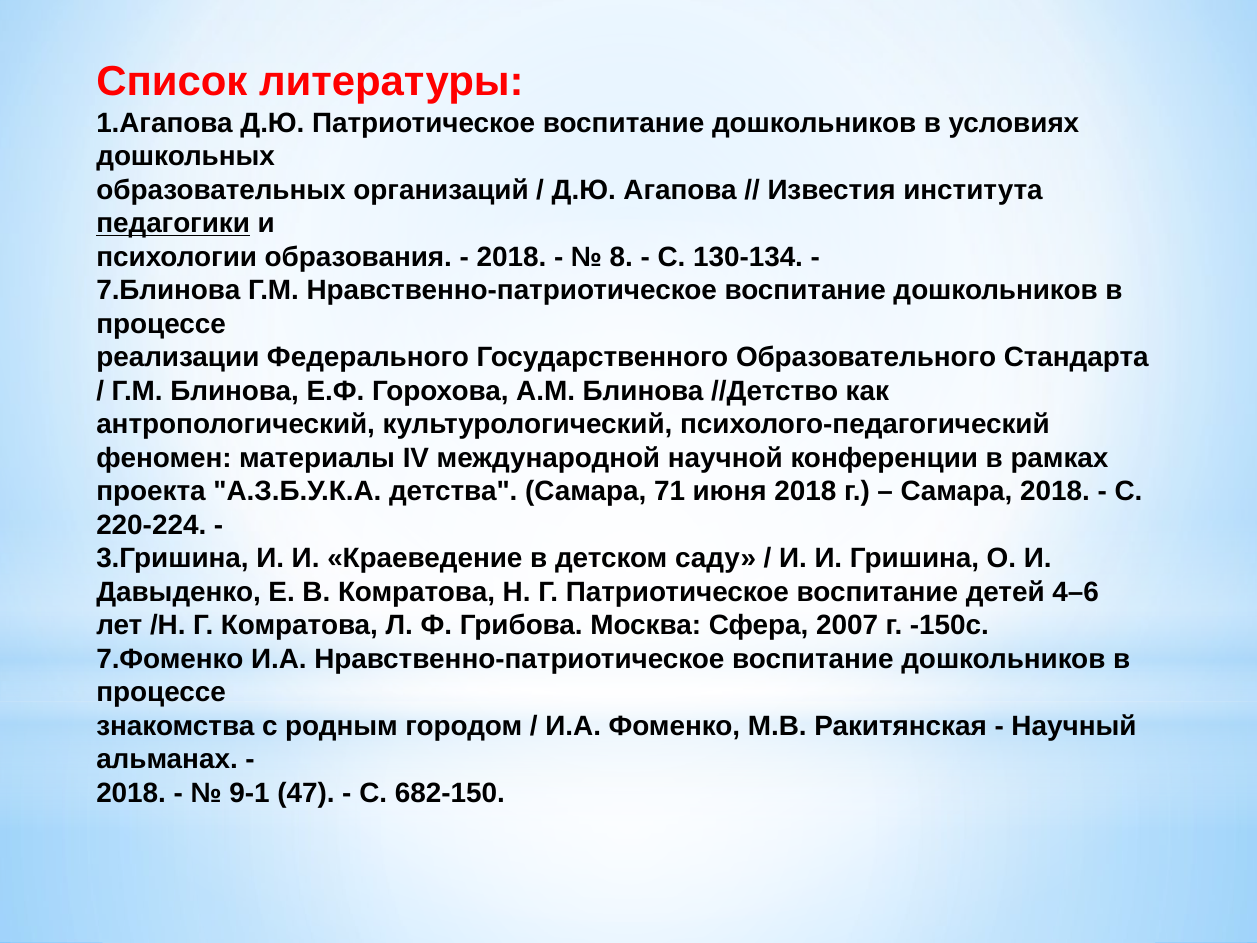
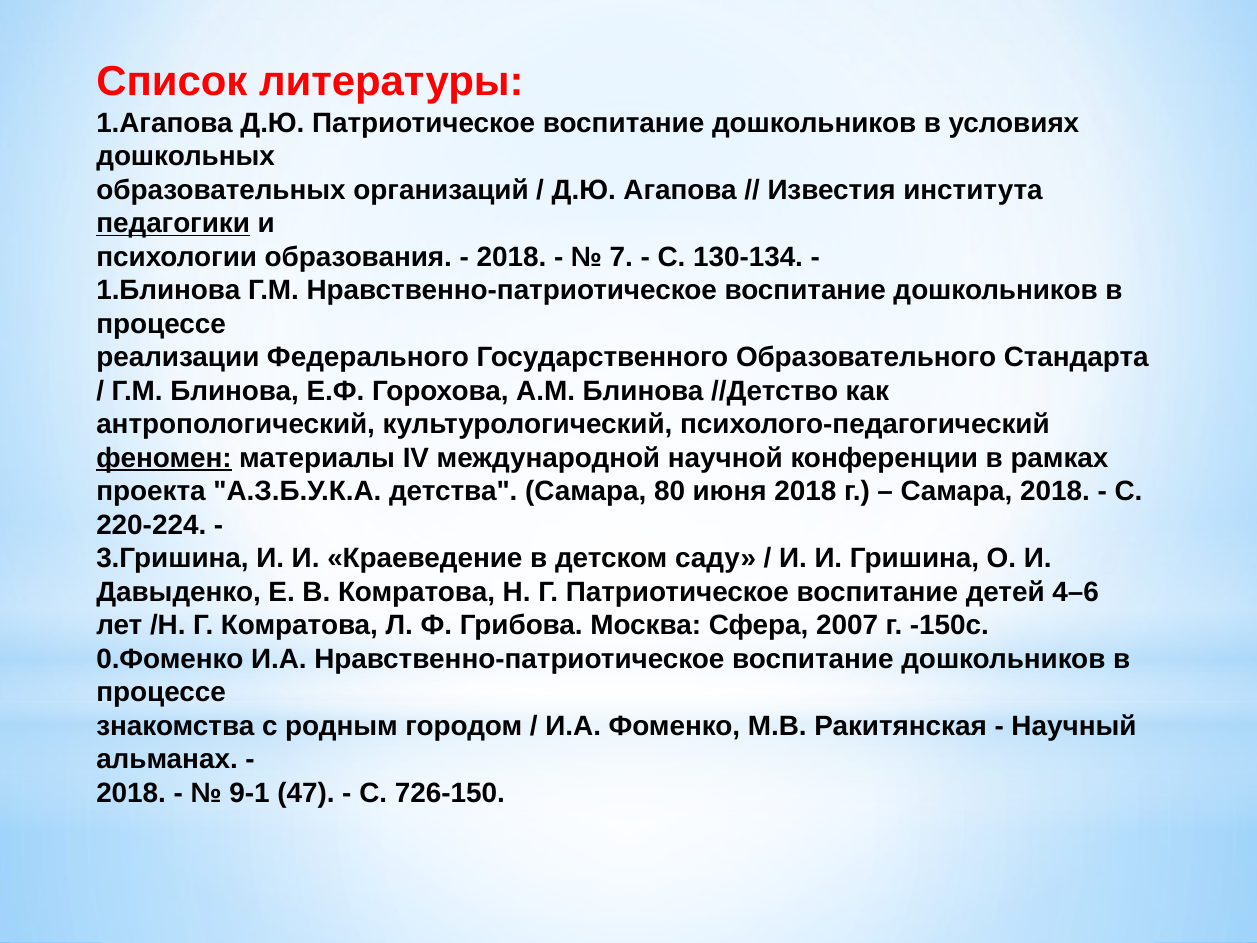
8: 8 -> 7 (621, 257)
7.Блинова: 7.Блинова -> 1.Блинова (168, 290)
феномен underline: none -> present (164, 458)
71: 71 -> 80 (670, 491)
7.Фоменко: 7.Фоменко -> 0.Фоменко (170, 659)
682-150: 682-150 -> 726-150 (450, 793)
